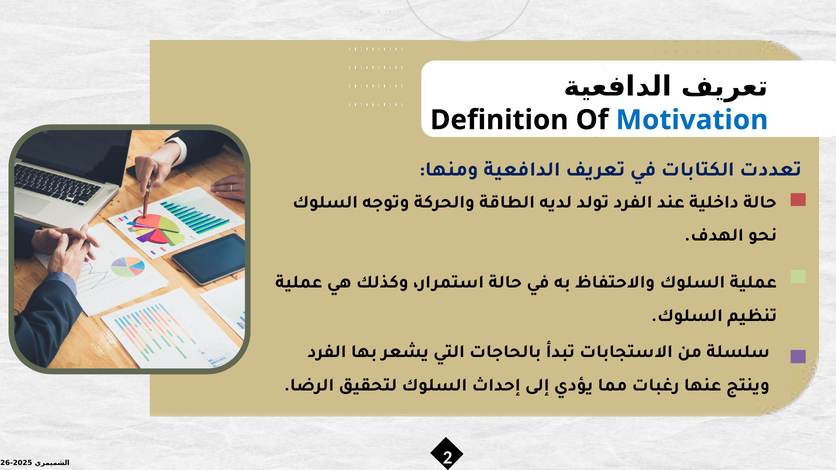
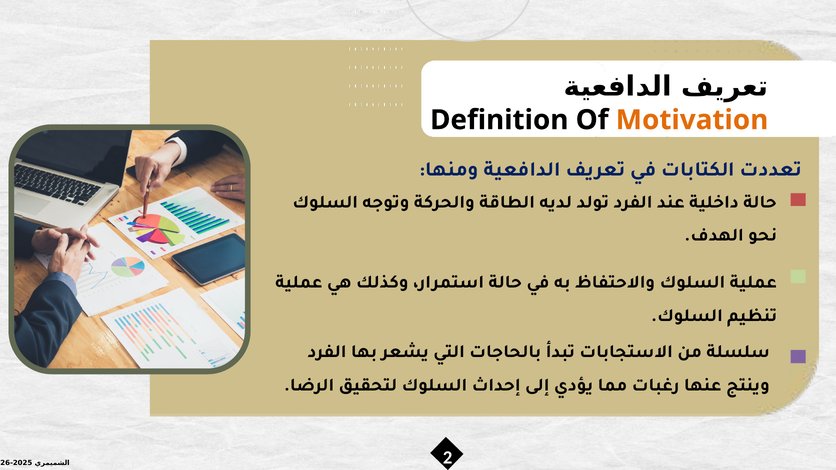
Motivation colour: blue -> orange (692, 120)
